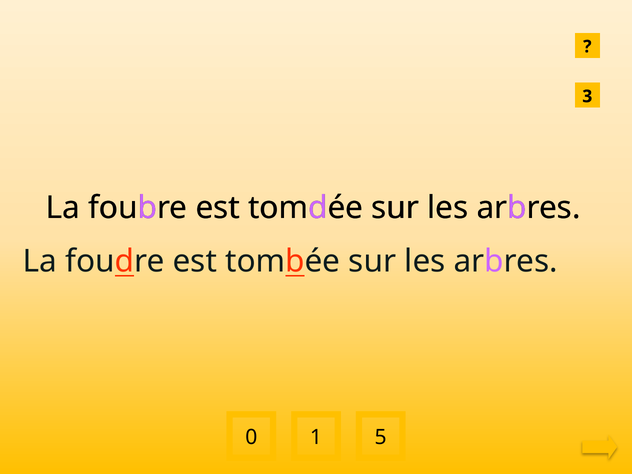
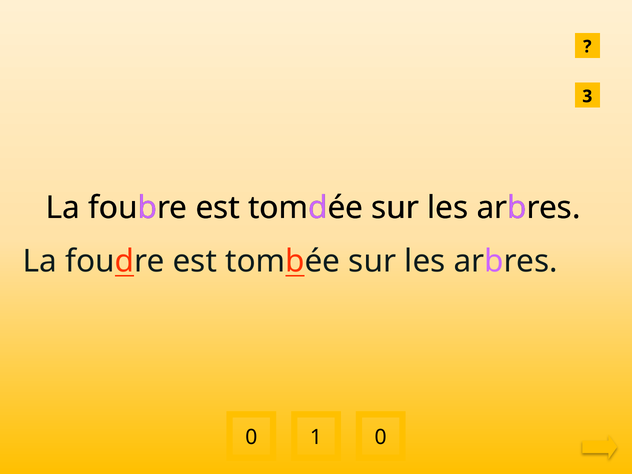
0 5: 5 -> 0 (381, 438)
